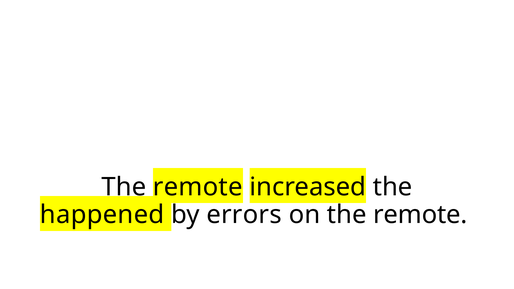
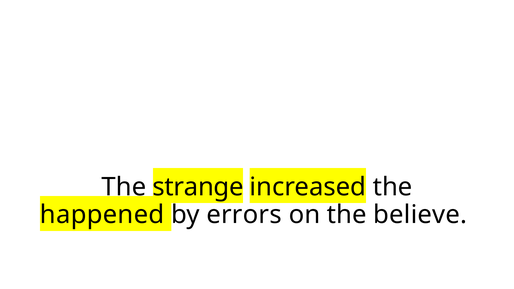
remote: remote -> strange (198, 187)
on the remote: remote -> believe (420, 215)
